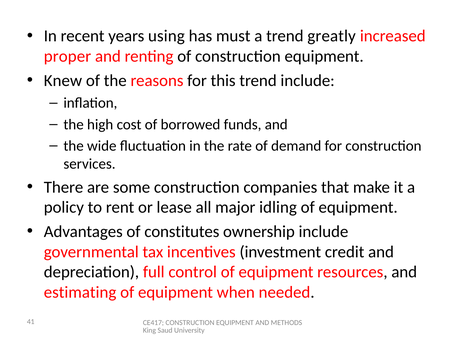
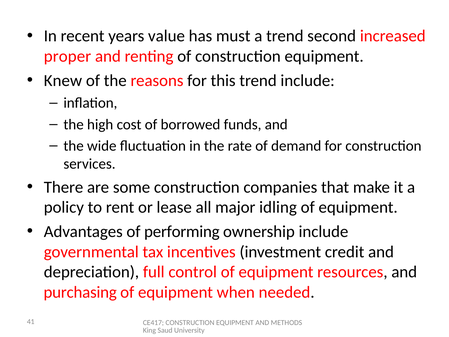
using: using -> value (166, 36)
greatly: greatly -> second (332, 36)
constitutes: constitutes -> performing (182, 231)
estimating: estimating -> purchasing (80, 292)
